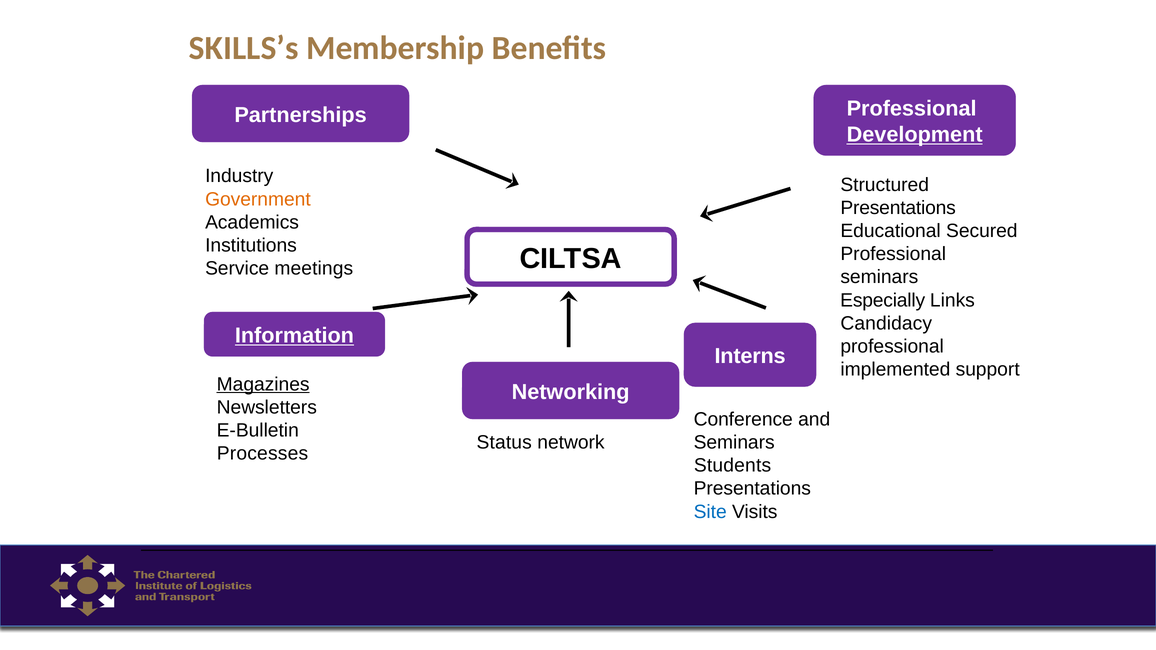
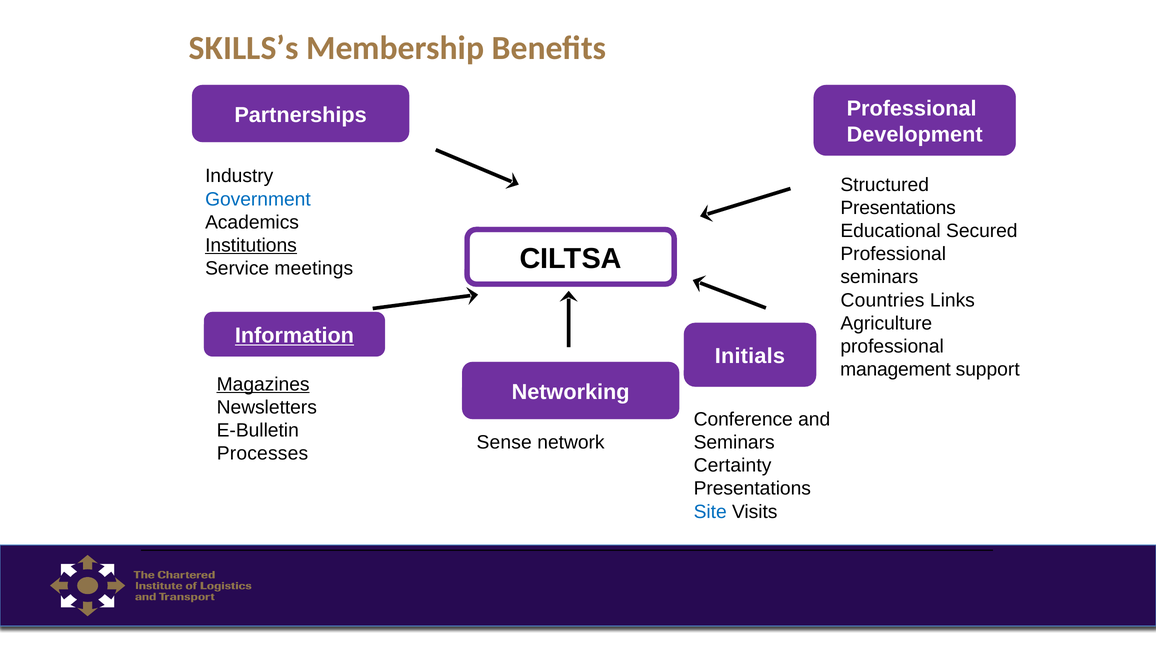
Development underline: present -> none (915, 135)
Government colour: orange -> blue (258, 199)
Institutions underline: none -> present (251, 245)
Especially: Especially -> Countries (883, 300)
Candidacy: Candidacy -> Agriculture (886, 323)
Interns: Interns -> Initials (750, 356)
implemented: implemented -> management (895, 370)
Status: Status -> Sense (504, 443)
Students: Students -> Certainty (733, 466)
